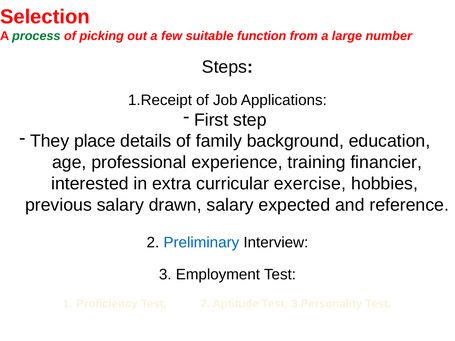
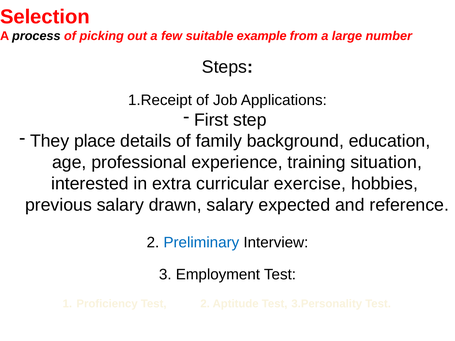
process colour: green -> black (36, 36)
function: function -> example (262, 36)
financier: financier -> situation (386, 162)
